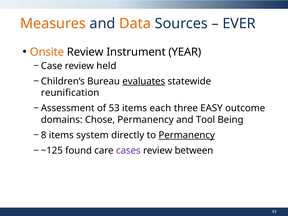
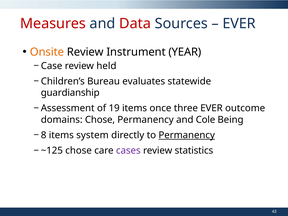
Measures colour: orange -> red (53, 24)
Data colour: orange -> red (135, 24)
evaluates underline: present -> none (144, 81)
reunification: reunification -> guardianship (70, 93)
53: 53 -> 19 (114, 108)
each: each -> once (160, 108)
three EASY: EASY -> EVER (211, 108)
Tool: Tool -> Cole (206, 120)
found: found -> chose (79, 151)
between: between -> statistics (194, 151)
